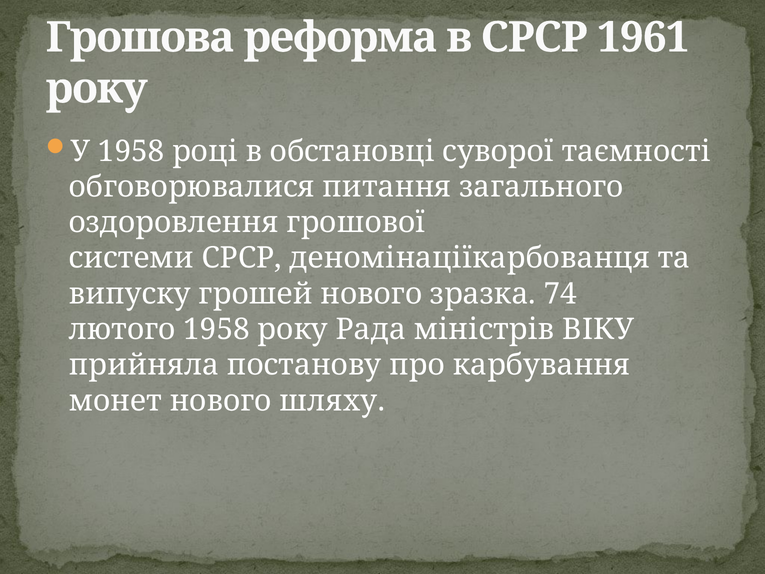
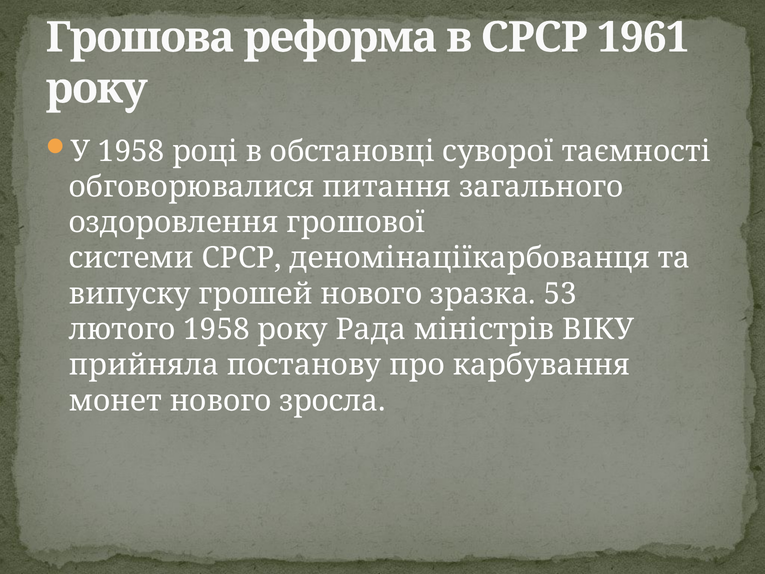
74: 74 -> 53 (560, 294)
шляху: шляху -> зросла (332, 401)
